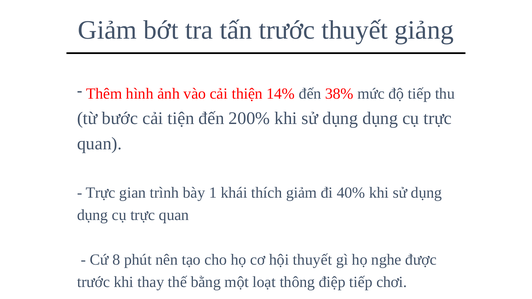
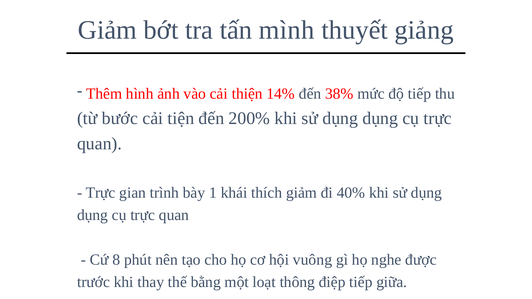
tấn trước: trước -> mình (287, 30)
hội thuyết: thuyết -> vuông (312, 260)
chơi: chơi -> giữa (392, 282)
